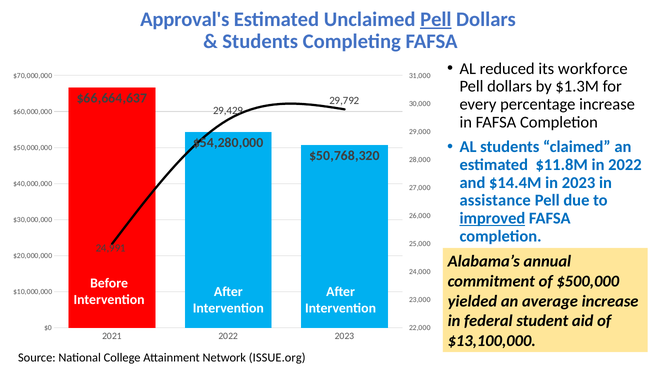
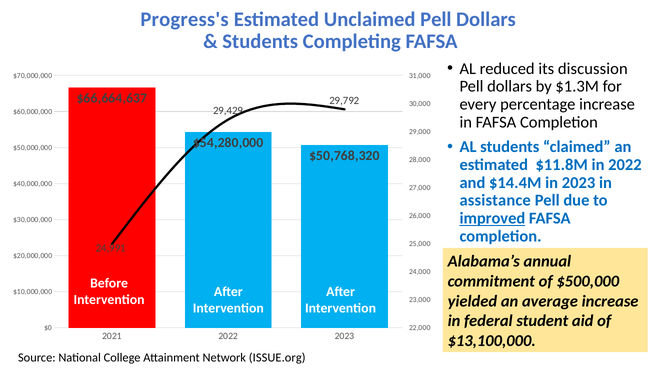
Approval's: Approval's -> Progress's (185, 19)
Pell underline: present -> none (436, 19)
workforce: workforce -> discussion (593, 69)
